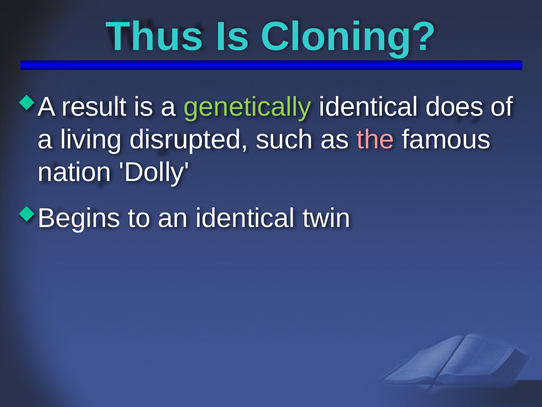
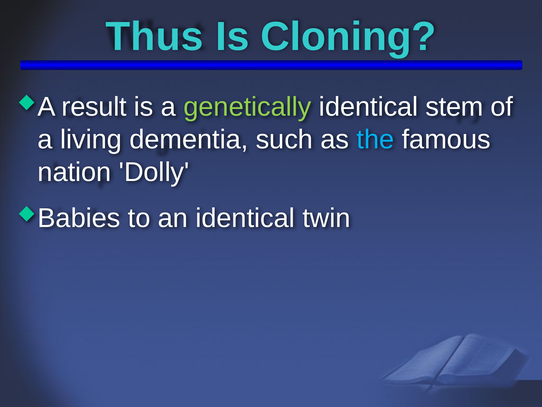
does: does -> stem (455, 107)
disrupted: disrupted -> dementia (189, 139)
the colour: pink -> light blue (375, 139)
Begins: Begins -> Babies (79, 218)
